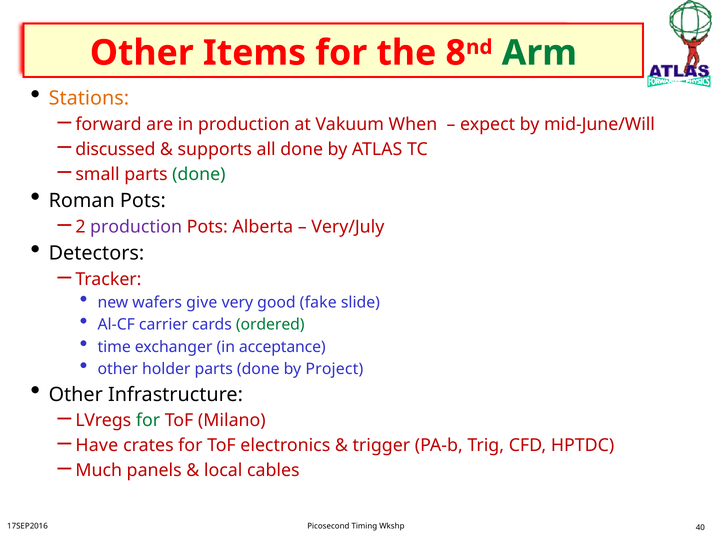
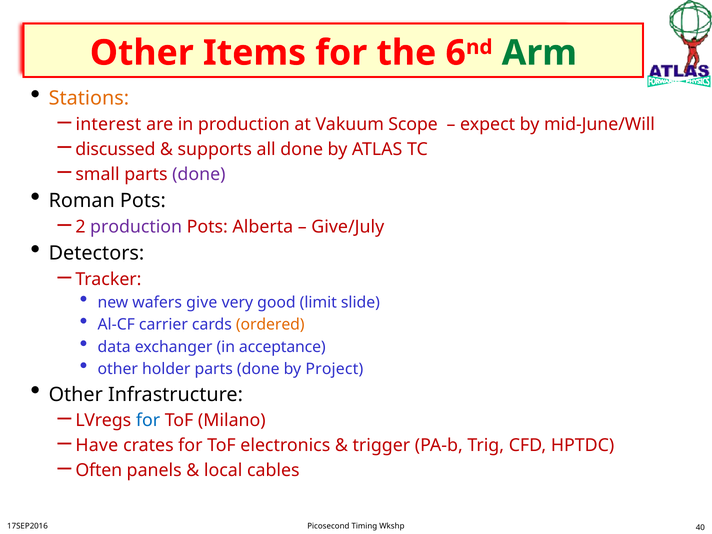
8: 8 -> 6 (456, 53)
forward: forward -> interest (108, 124)
When: When -> Scope (413, 124)
done colour: green -> purple (199, 174)
Very/July: Very/July -> Give/July (348, 227)
fake: fake -> limit (318, 303)
ordered colour: green -> orange (270, 325)
time: time -> data (114, 347)
for colour: green -> blue (148, 421)
Much: Much -> Often (99, 470)
